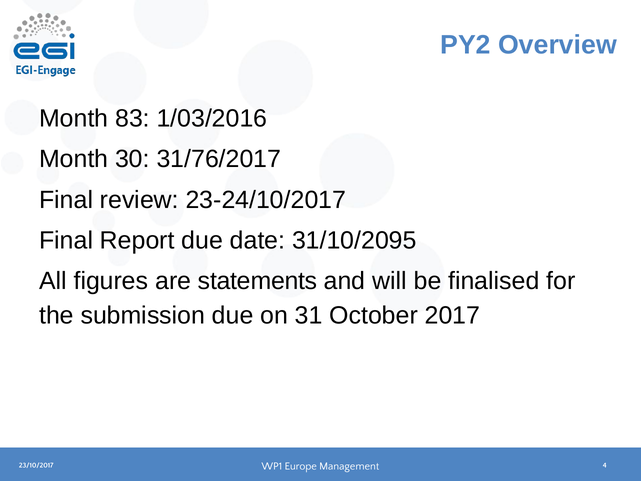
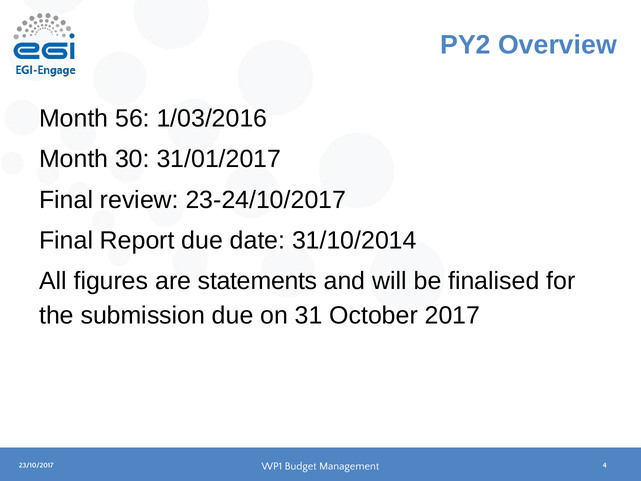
83: 83 -> 56 (132, 118)
31/76/2017: 31/76/2017 -> 31/01/2017 (219, 159)
31/10/2095: 31/10/2095 -> 31/10/2014 (354, 240)
Europe: Europe -> Budget (301, 466)
